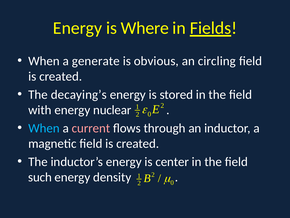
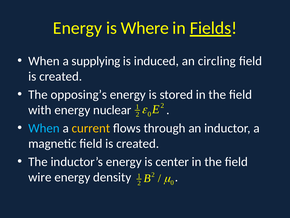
generate: generate -> supplying (96, 61)
obvious: obvious -> induced (156, 61)
decaying’s: decaying’s -> opposing’s (79, 94)
current colour: pink -> yellow (91, 128)
such: such -> wire (40, 177)
